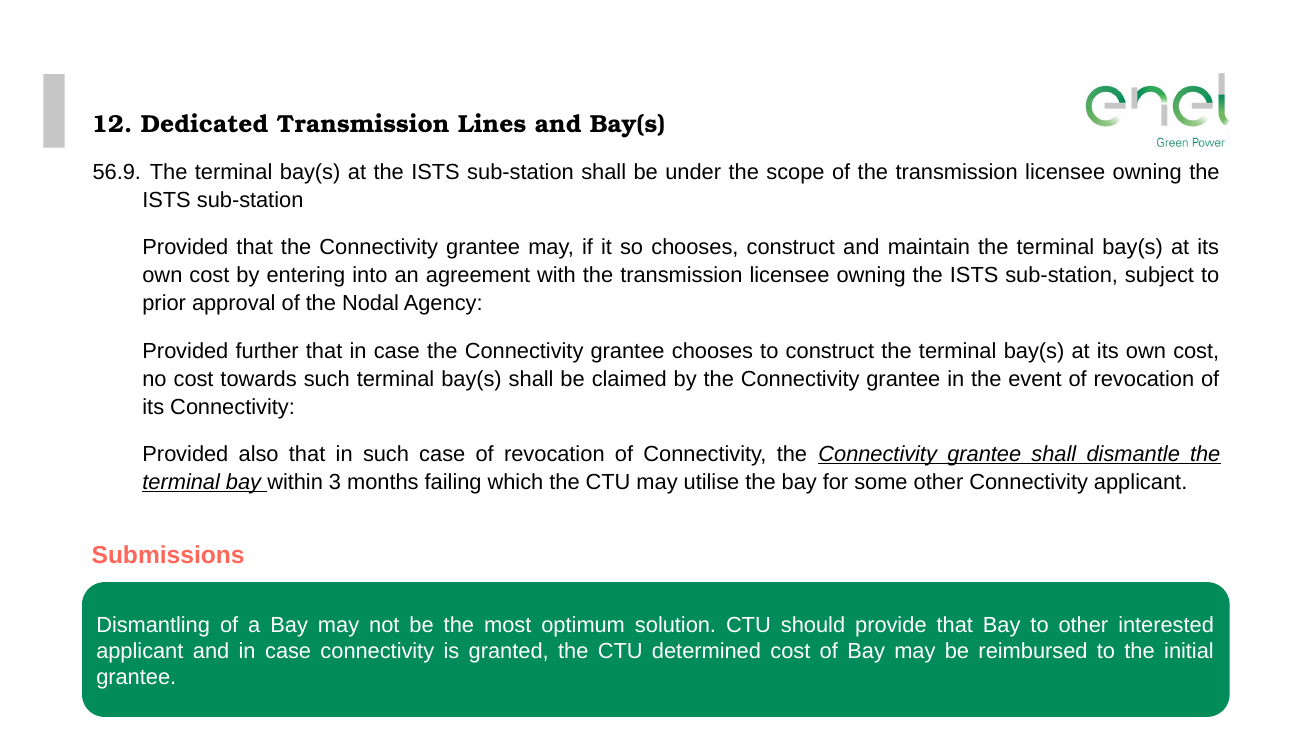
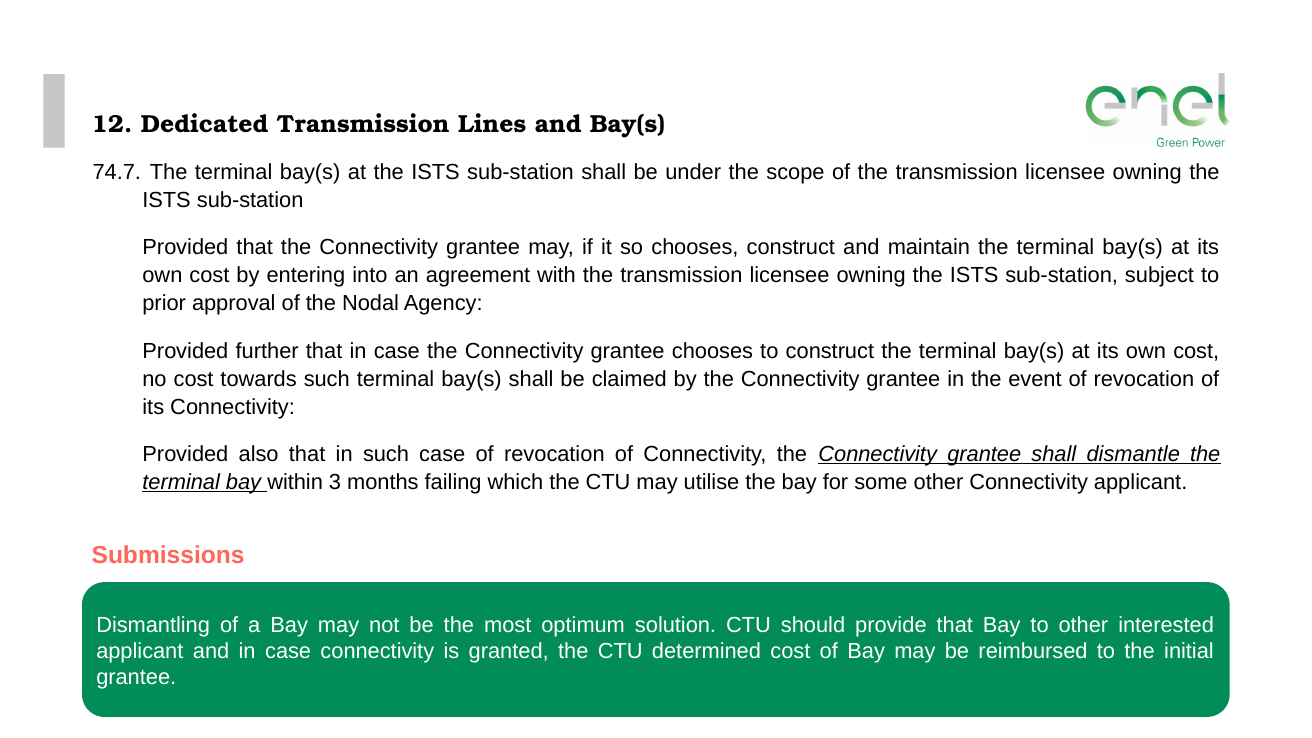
56.9: 56.9 -> 74.7 (117, 172)
